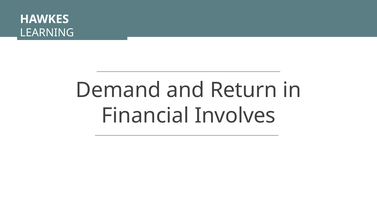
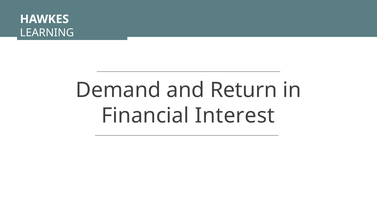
Involves: Involves -> Interest (235, 116)
